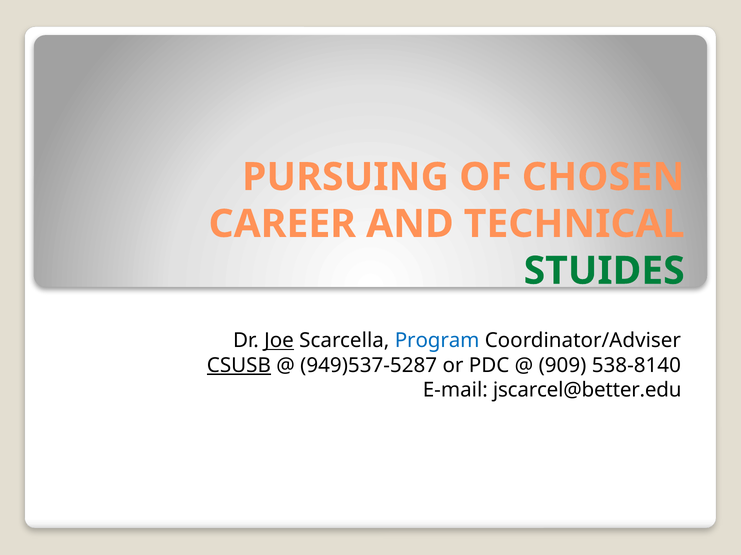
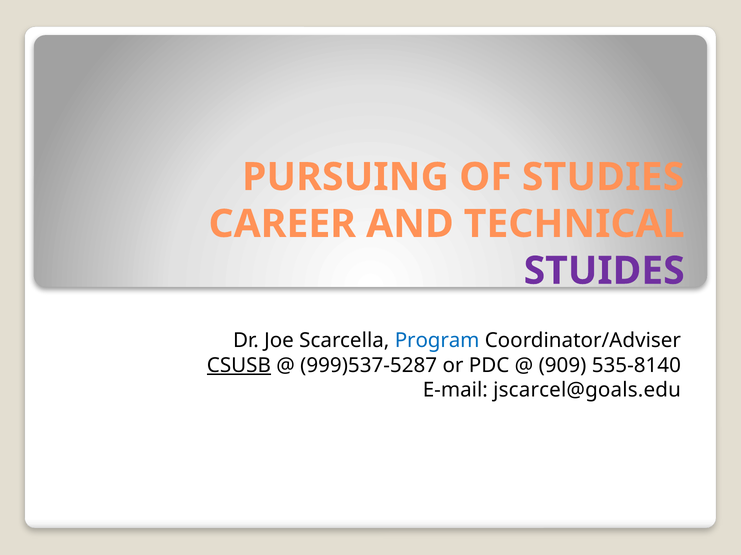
CHOSEN: CHOSEN -> STUDIES (603, 177)
STUIDES colour: green -> purple (604, 271)
Joe underline: present -> none (279, 341)
949)537-5287: 949)537-5287 -> 999)537-5287 (369, 366)
538-8140: 538-8140 -> 535-8140 (636, 366)
jscarcel@better.edu: jscarcel@better.edu -> jscarcel@goals.edu (587, 391)
